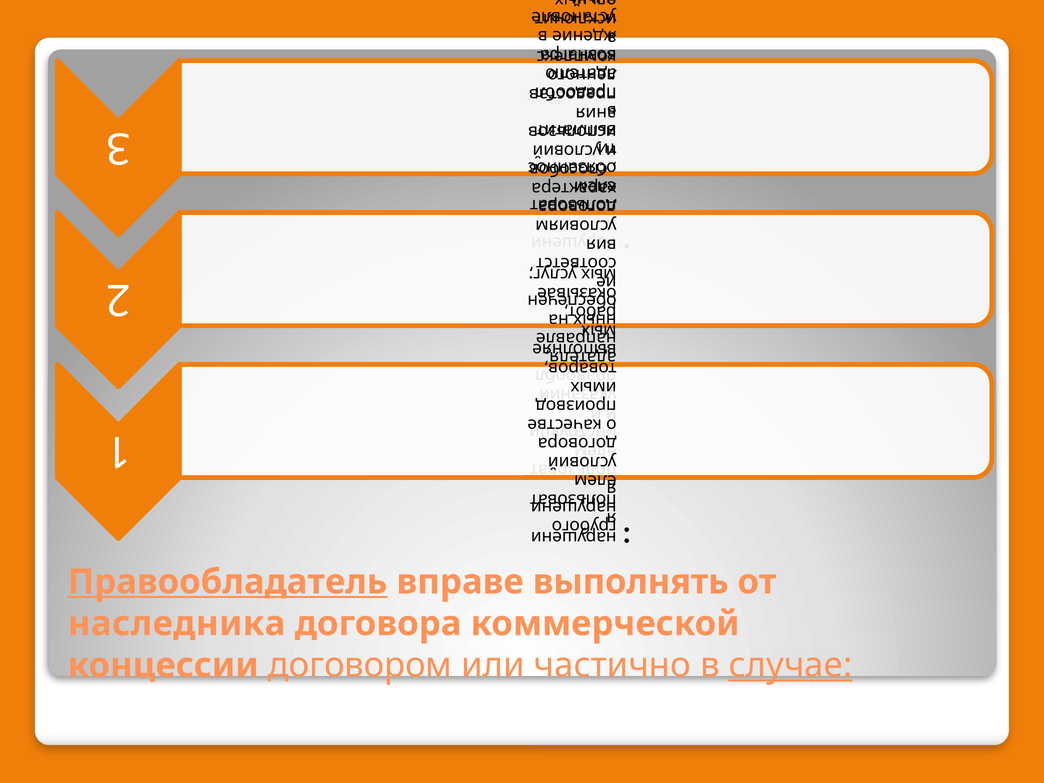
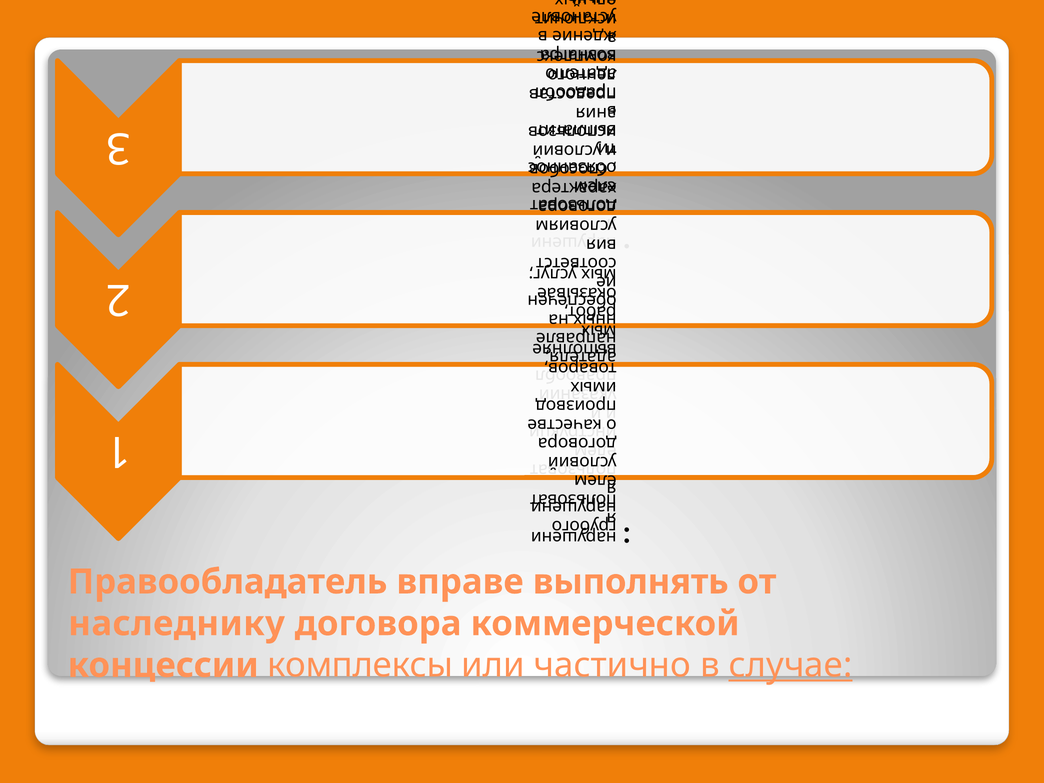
Правообладатель underline: present -> none (228, 582)
наследника: наследника -> наследнику (177, 624)
договором: договором -> комплексы (360, 665)
